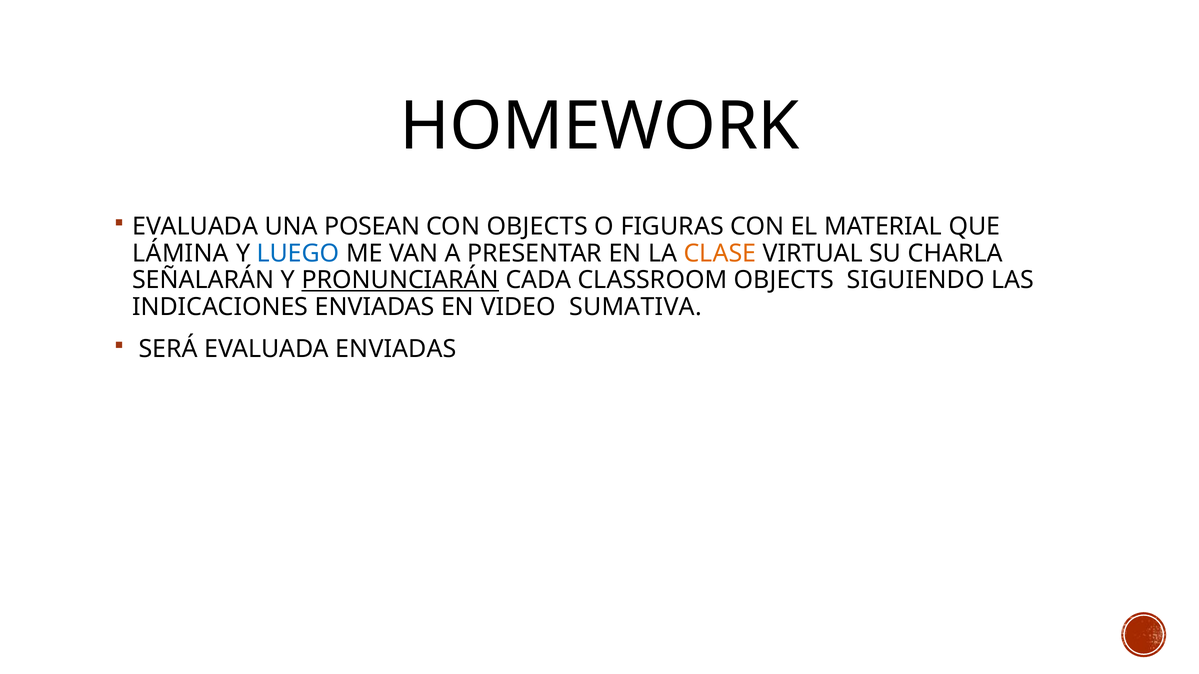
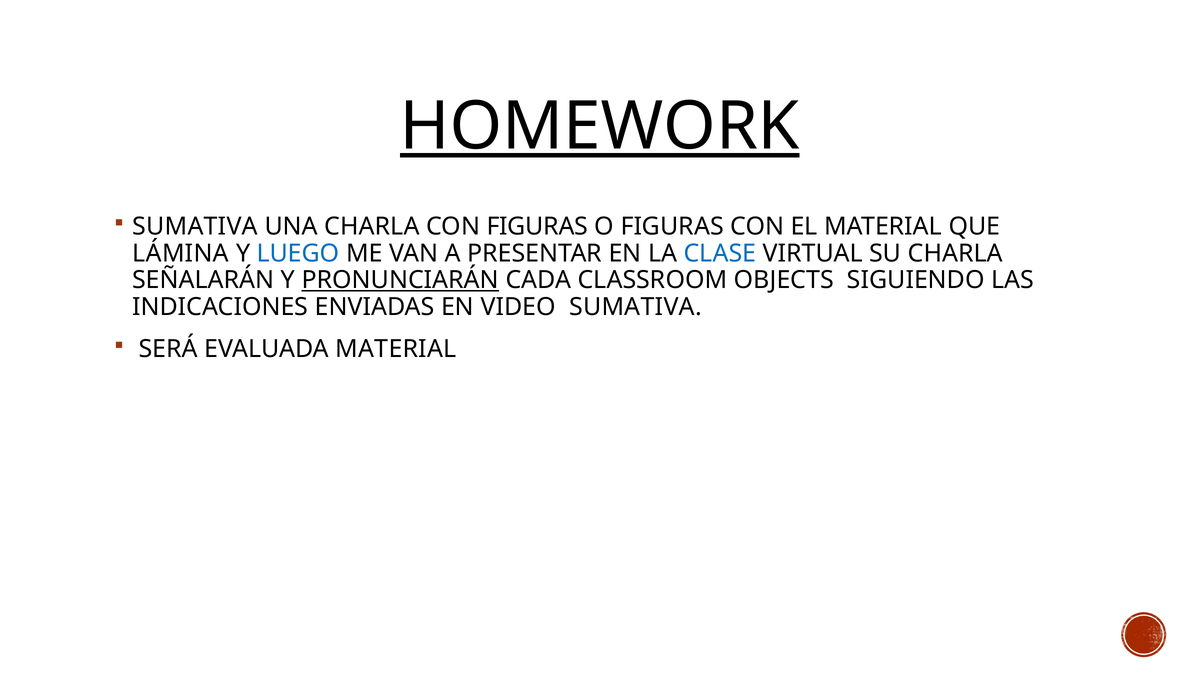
HOMEWORK underline: none -> present (600, 126)
EVALUADA: EVALUADA -> SUMATIVA (195, 226)
UNA POSEAN: POSEAN -> CHARLA (372, 226)
CON OBJECTS: OBJECTS -> FIGURAS (537, 226)
CLASE colour: orange -> blue (720, 253)
EVALUADA ENVIADAS: ENVIADAS -> MATERIAL (396, 349)
